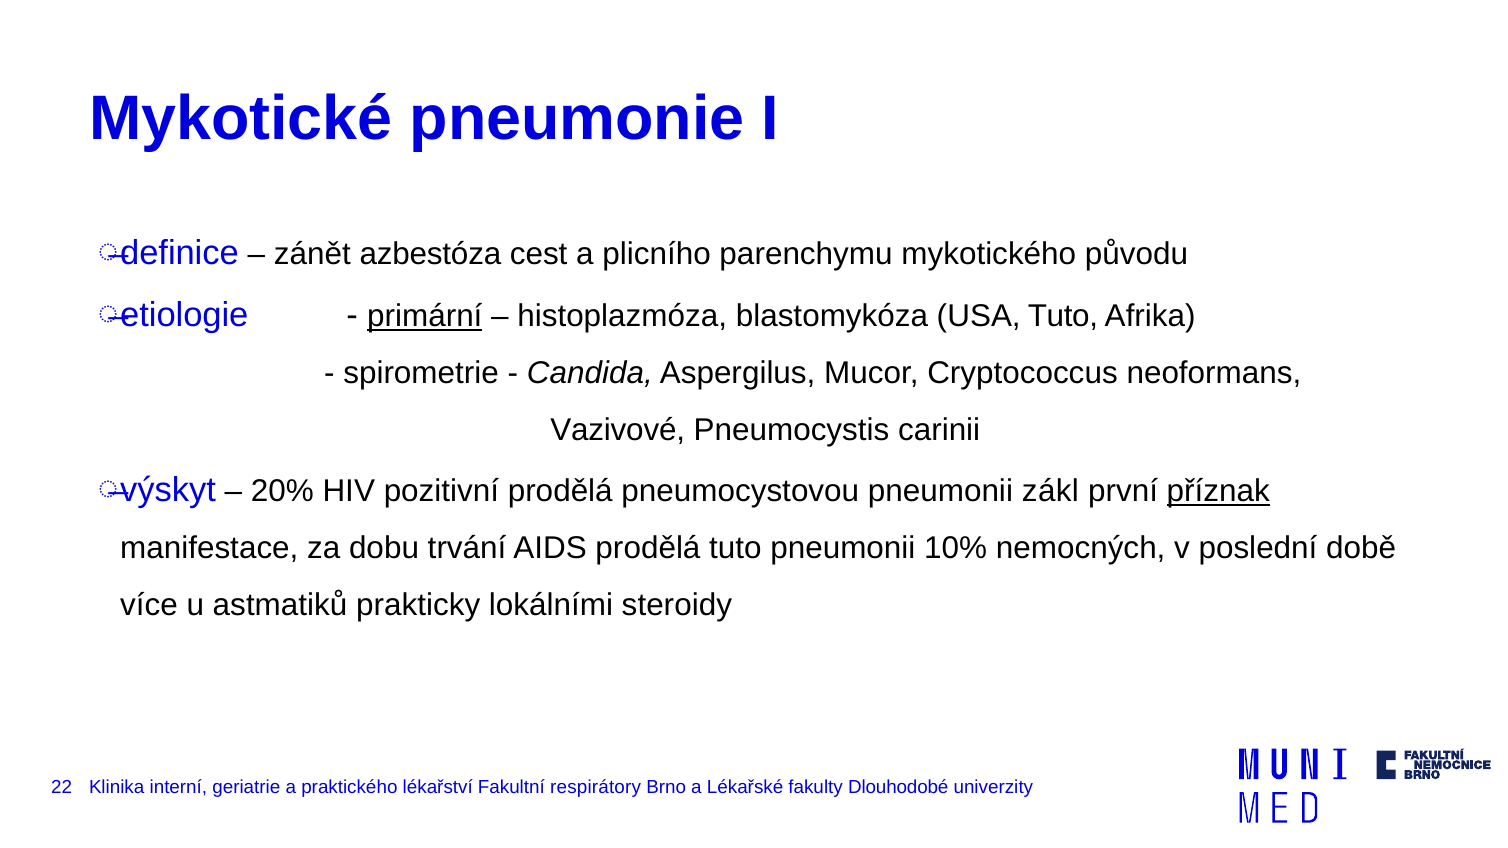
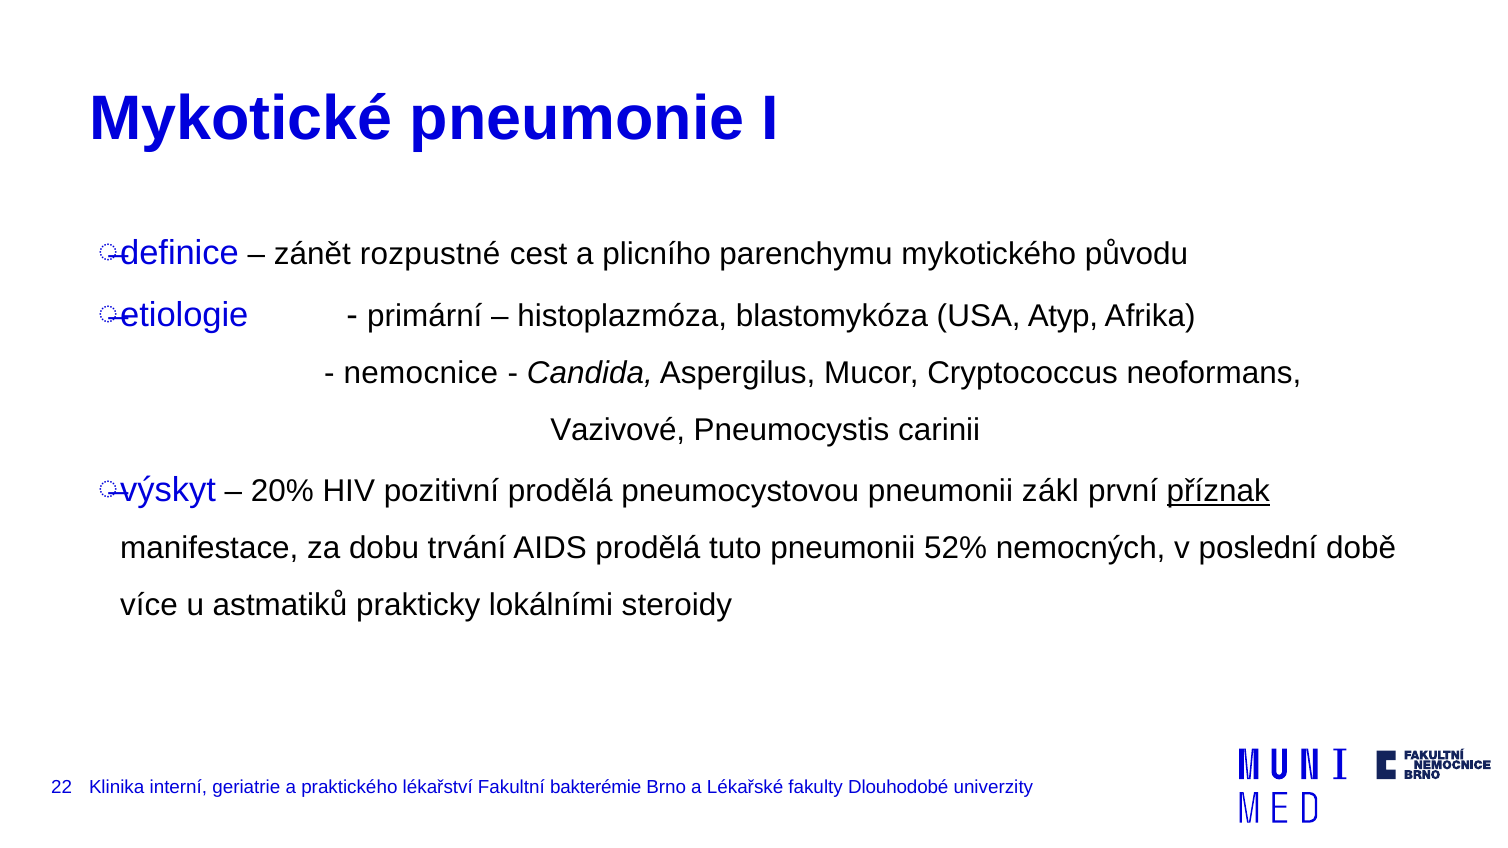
azbestóza: azbestóza -> rozpustné (430, 254)
primární underline: present -> none (425, 316)
USA Tuto: Tuto -> Atyp (1063, 316)
spirometrie: spirometrie -> nemocnice (421, 373)
10%: 10% -> 52% (956, 549)
respirátory: respirátory -> bakterémie (596, 787)
